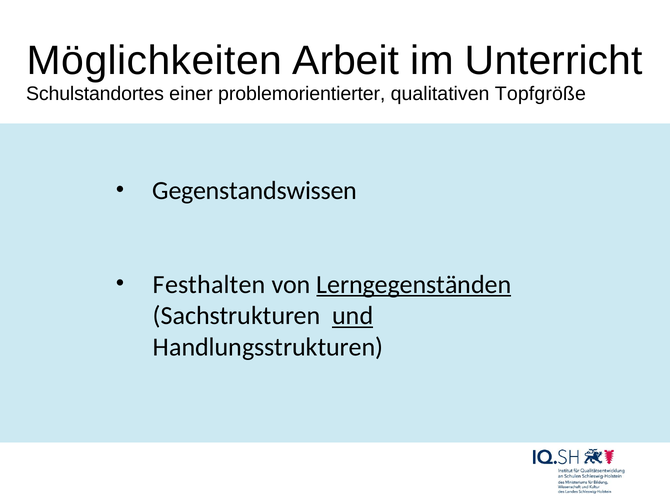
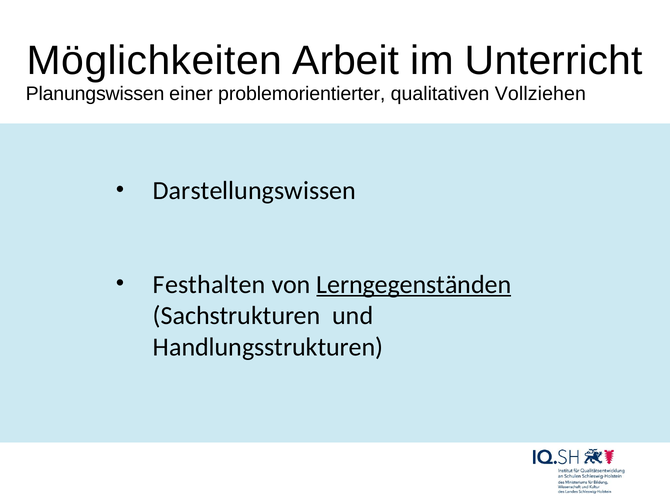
Schulstandortes: Schulstandortes -> Planungswissen (95, 94)
Topfgröße: Topfgröße -> Vollziehen (540, 94)
Gegenstandswissen: Gegenstandswissen -> Darstellungswissen (255, 190)
und underline: present -> none (353, 316)
